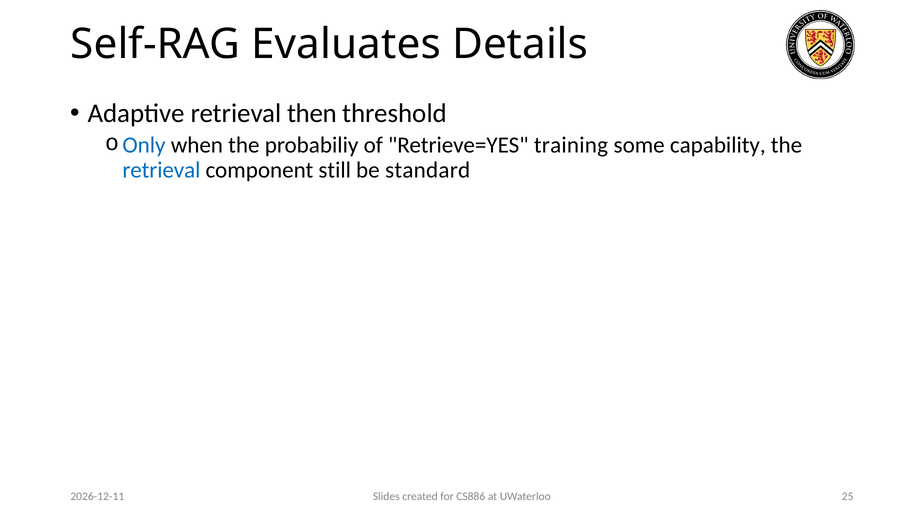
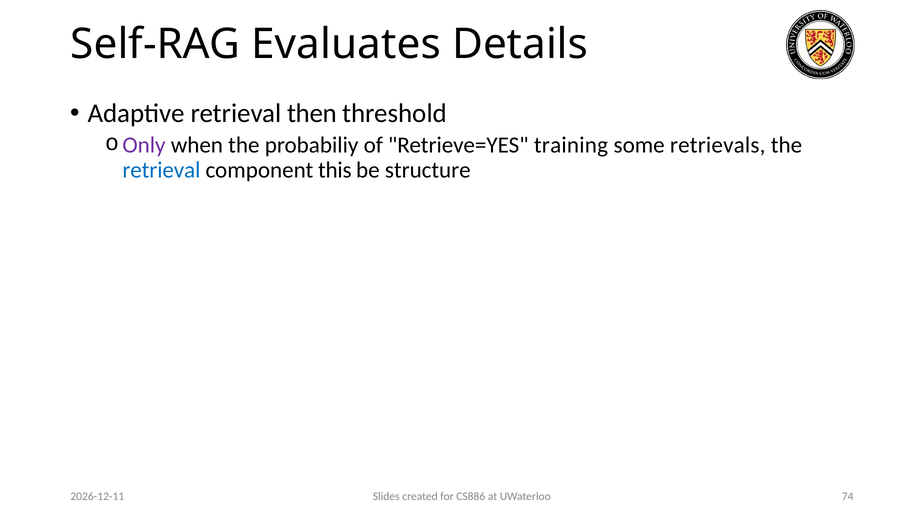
Only colour: blue -> purple (144, 145)
capability: capability -> retrievals (718, 145)
still: still -> this (335, 170)
standard: standard -> structure (428, 170)
25: 25 -> 74 (848, 496)
